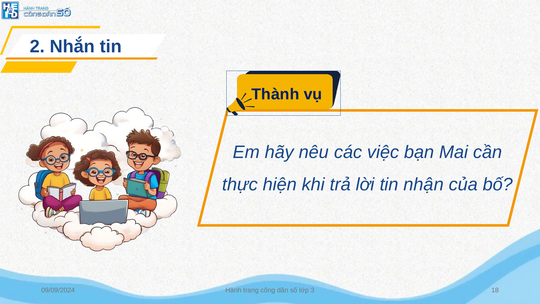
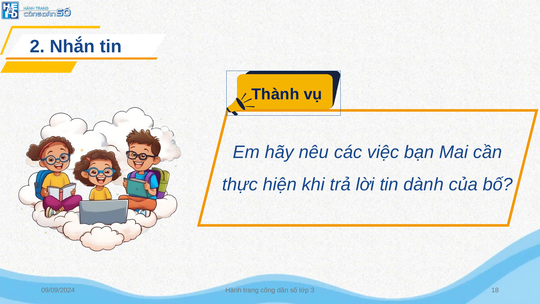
nhận: nhận -> dành (424, 184)
